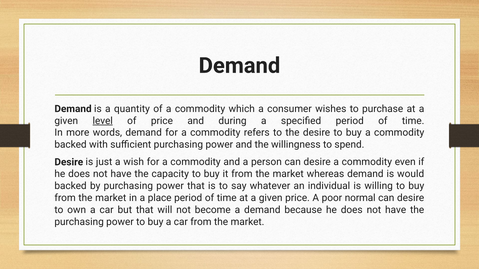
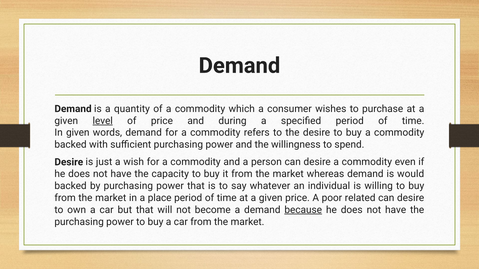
In more: more -> given (78, 133)
normal: normal -> related (360, 198)
because underline: none -> present (303, 210)
